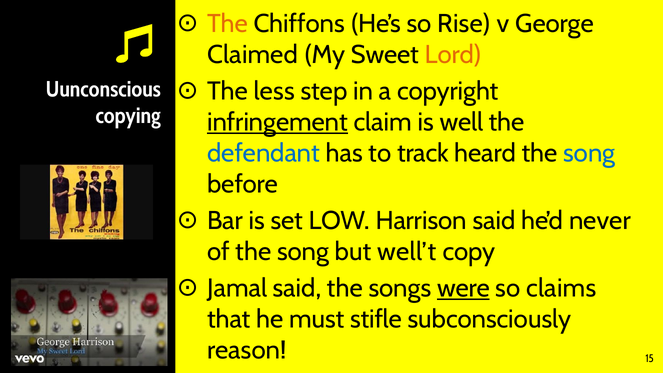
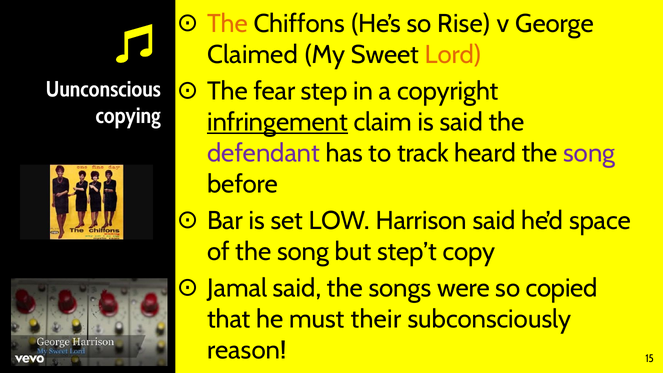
less: less -> fear (274, 91)
is well: well -> said (461, 122)
defendant colour: blue -> purple (264, 153)
song colour: blue -> purple (589, 153)
never: never -> space (600, 221)
well’t: well’t -> step’t (407, 252)
were underline: present -> none (463, 288)
claims: claims -> copied (562, 288)
stifle: stifle -> their (376, 319)
